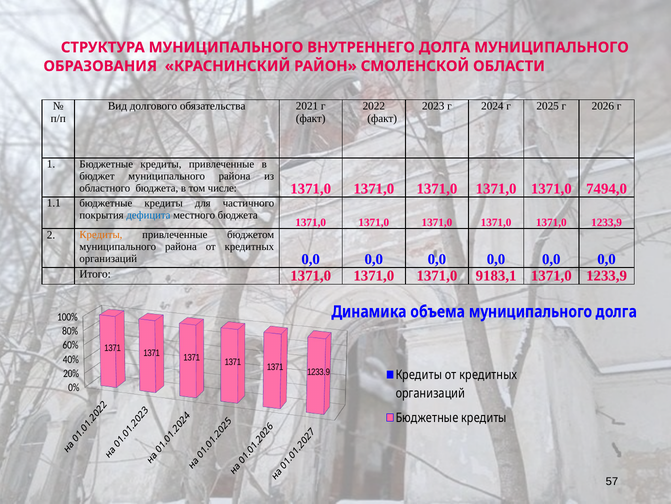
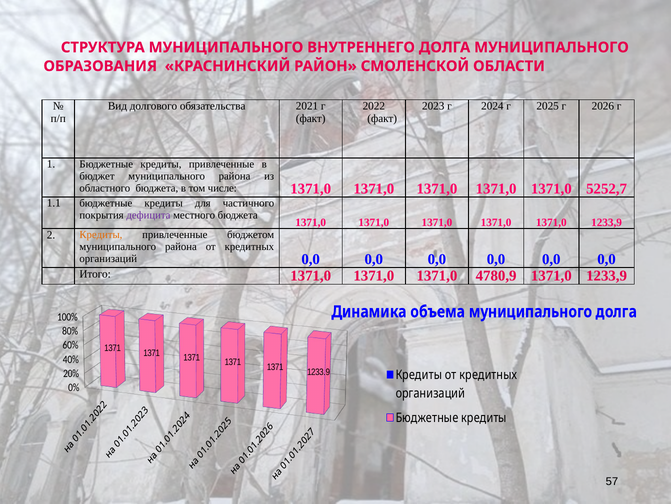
7494,0: 7494,0 -> 5252,7 (607, 188)
дефицита colour: blue -> purple (148, 215)
9183,1: 9183,1 -> 4780,9 (496, 276)
